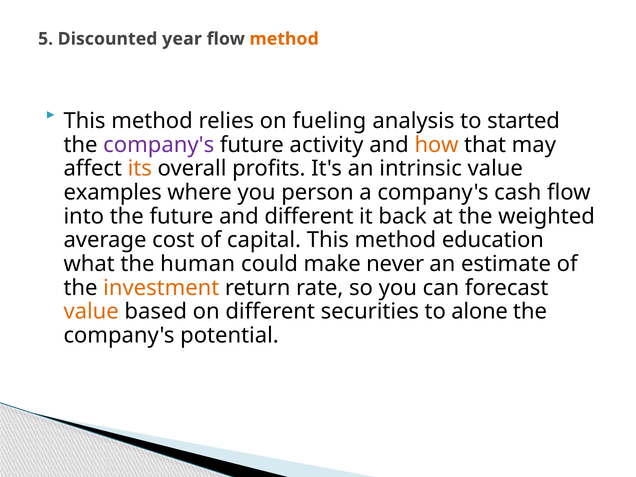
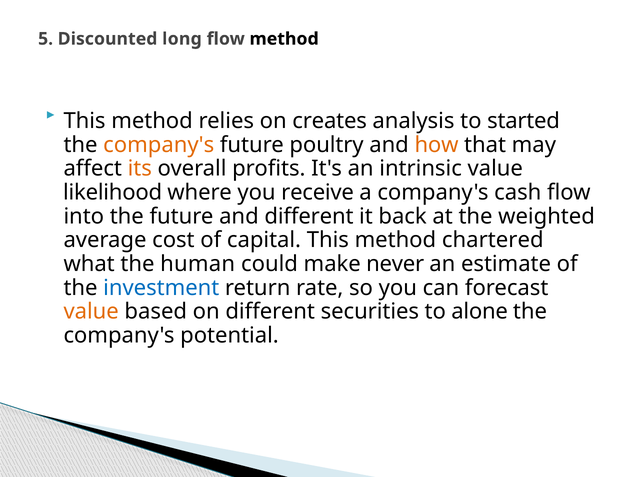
year: year -> long (182, 39)
method colour: orange -> black (284, 39)
fueling: fueling -> creates (330, 121)
company's colour: purple -> orange (159, 145)
activity: activity -> poultry (327, 145)
examples: examples -> likelihood (113, 192)
person: person -> receive (318, 192)
education: education -> chartered (493, 240)
investment colour: orange -> blue (161, 288)
